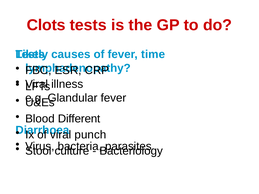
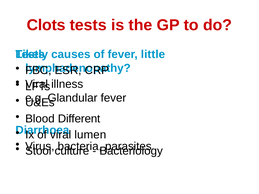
time: time -> little (153, 54)
punch: punch -> lumen (90, 135)
